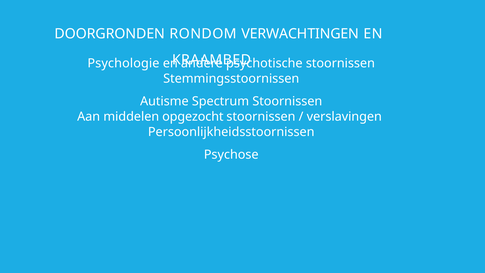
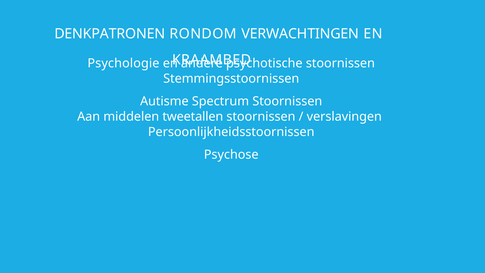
DOORGRONDEN: DOORGRONDEN -> DENKPATRONEN (110, 34)
opgezocht: opgezocht -> tweetallen (193, 117)
